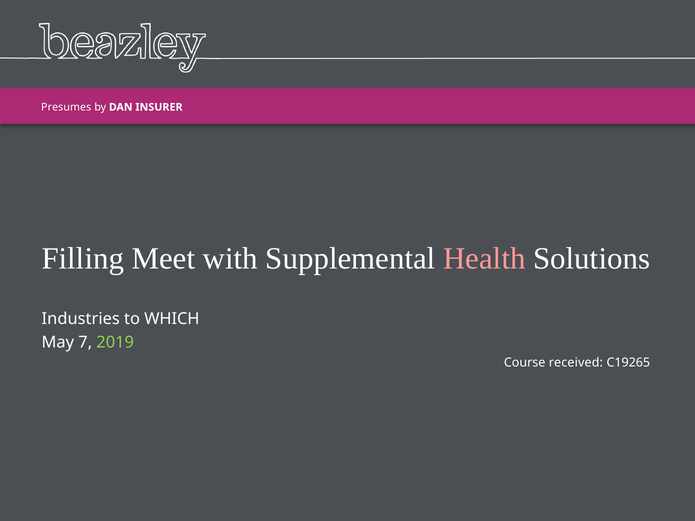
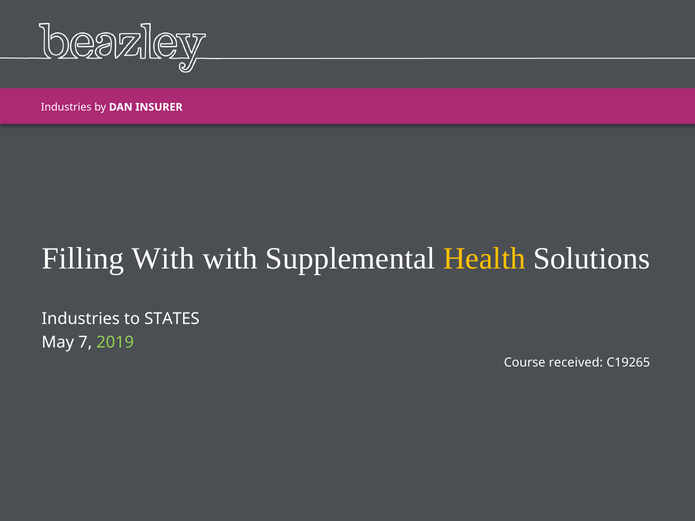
Presumes: Presumes -> Industries (66, 107)
Filling Meet: Meet -> With (163, 259)
Health colour: pink -> yellow (484, 259)
WHICH: WHICH -> STATES (172, 319)
